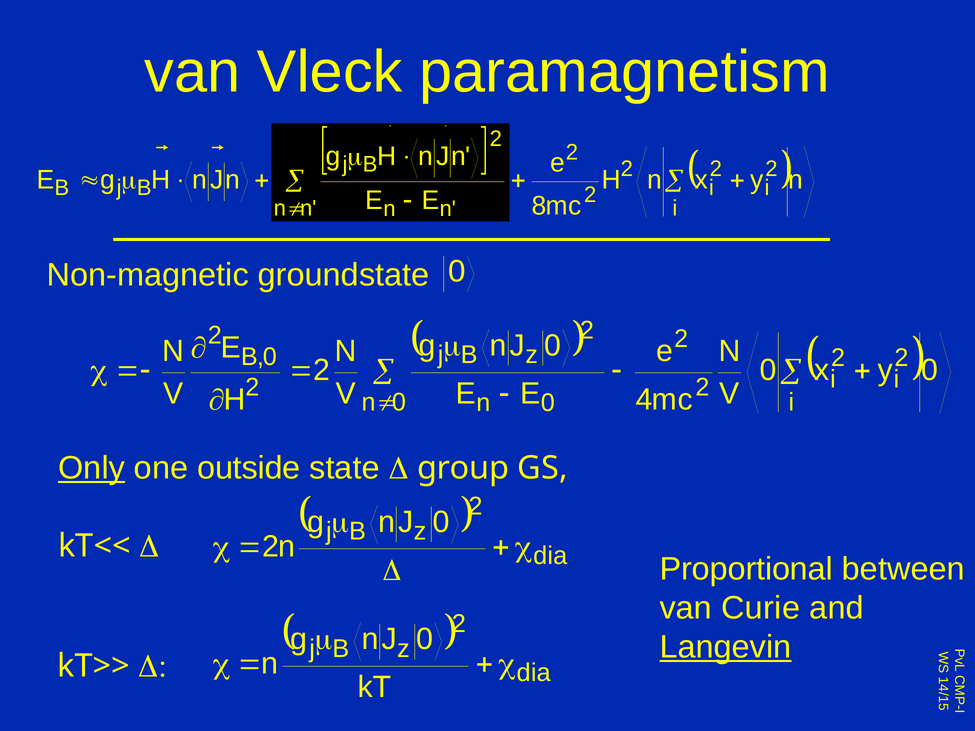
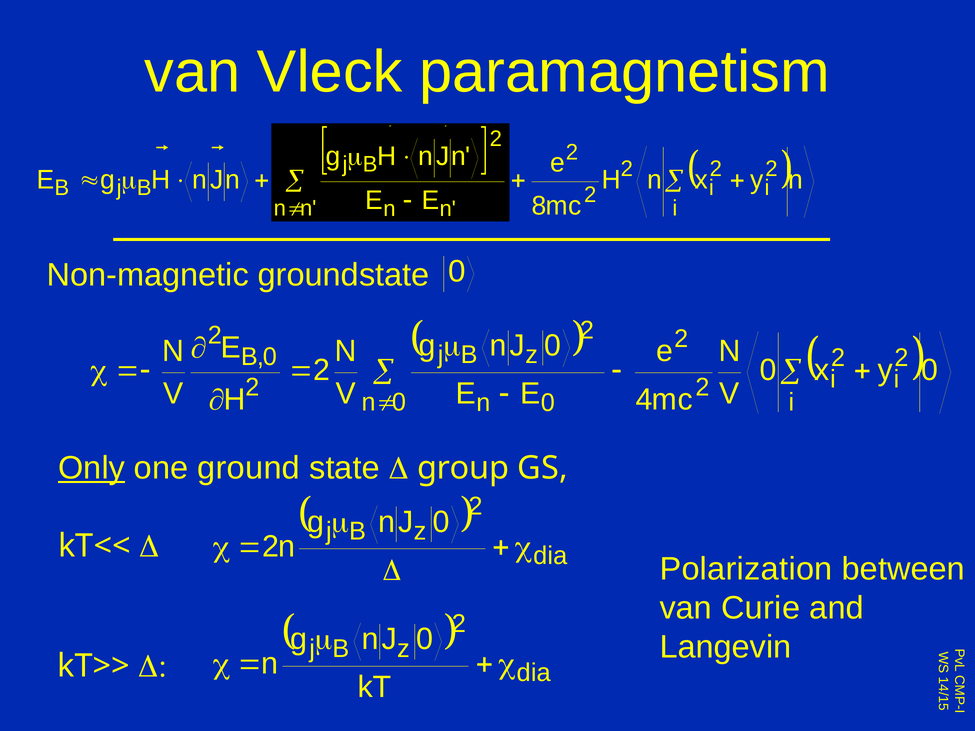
outside: outside -> ground (249, 468)
Proportional: Proportional -> Polarization (746, 569)
Langevin underline: present -> none (726, 647)
